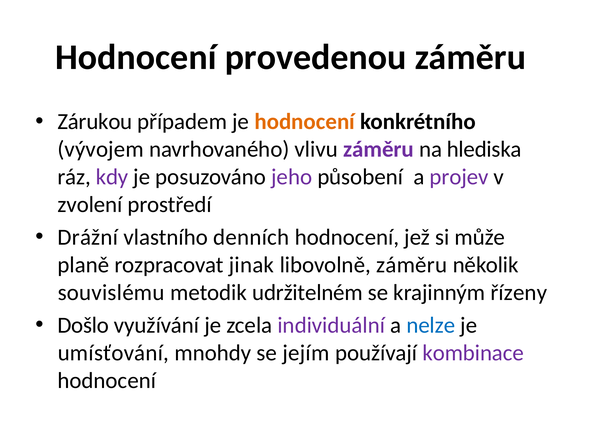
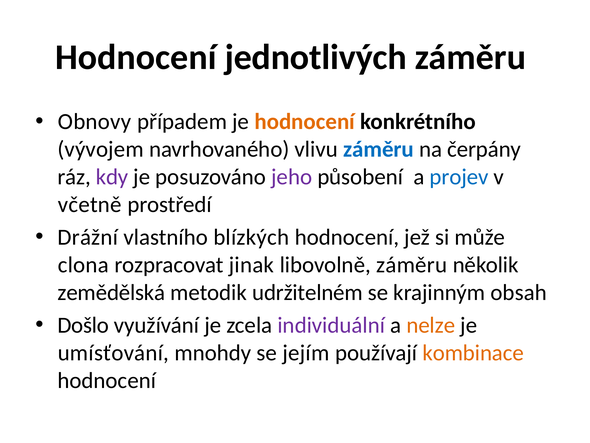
provedenou: provedenou -> jednotlivých (316, 57)
Zárukou: Zárukou -> Obnovy (95, 122)
záměru colour: purple -> blue (379, 149)
hlediska: hlediska -> čerpány (484, 149)
projev colour: purple -> blue (459, 177)
zvolení: zvolení -> včetně (90, 204)
denních: denních -> blízkých (251, 237)
planě: planě -> clona (83, 265)
souvislému: souvislému -> zemědělská (111, 292)
řízeny: řízeny -> obsah (519, 292)
nelze colour: blue -> orange (431, 325)
kombinace colour: purple -> orange (473, 352)
